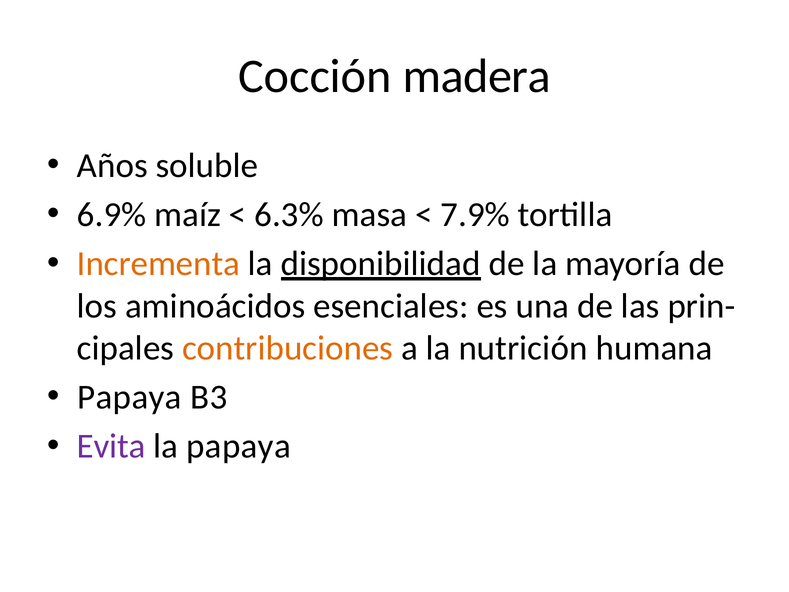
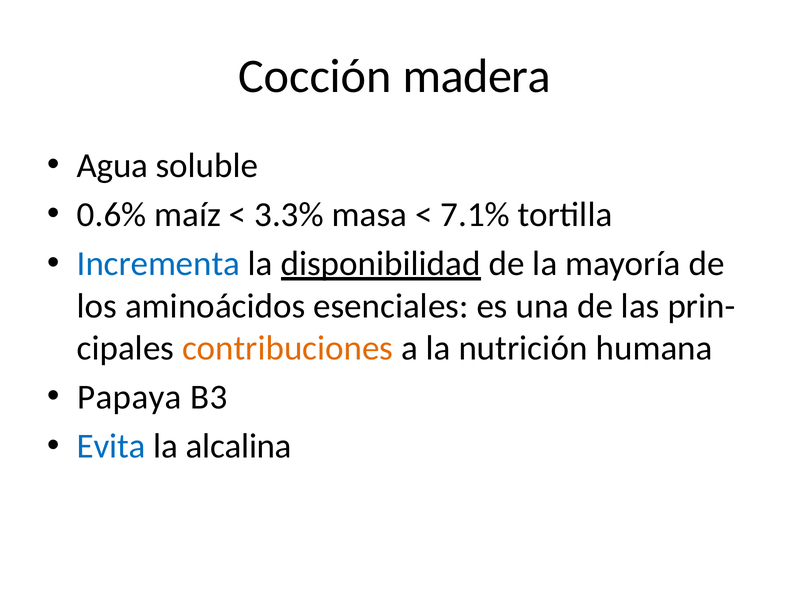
Años: Años -> Agua (112, 166)
6.9%: 6.9% -> 0.6% (112, 215)
6.3%: 6.3% -> 3.3% (289, 215)
7.9%: 7.9% -> 7.1% (475, 215)
Incrementa colour: orange -> blue (158, 264)
Evita colour: purple -> blue (111, 446)
la papaya: papaya -> alcalina (239, 446)
